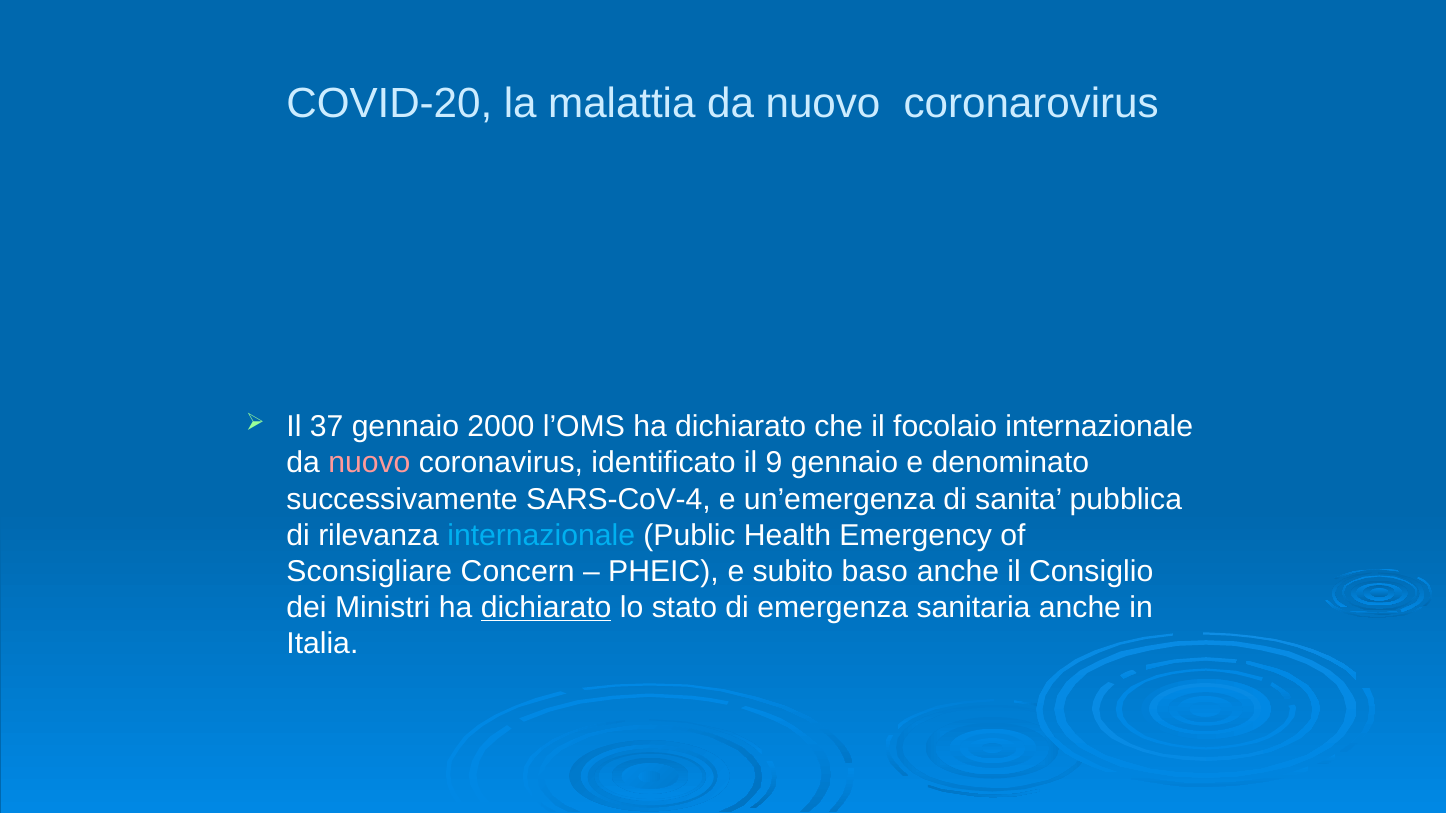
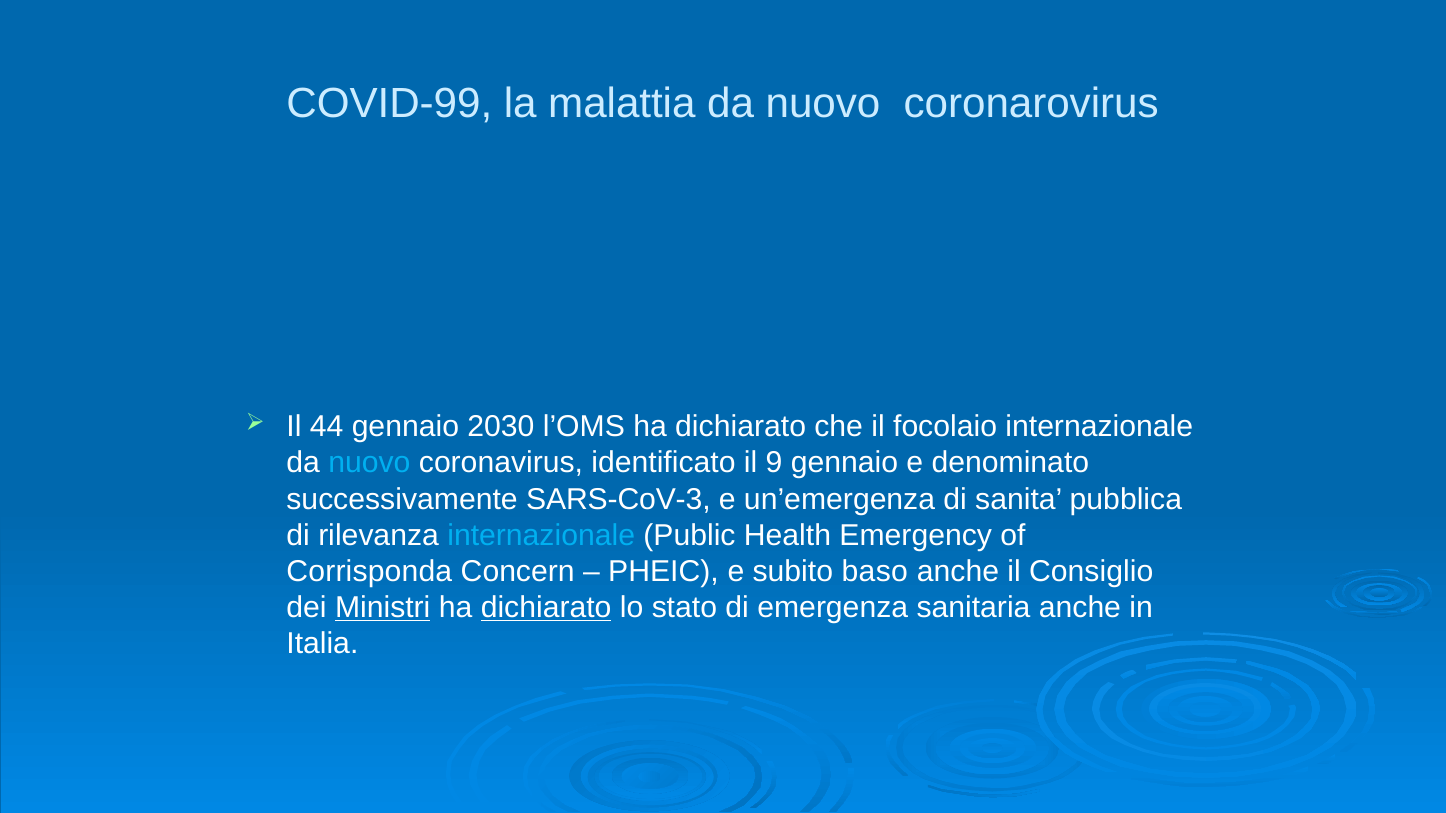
COVID-20: COVID-20 -> COVID-99 (389, 103)
37: 37 -> 44 (327, 427)
2000: 2000 -> 2030 (501, 427)
nuovo colour: pink -> light blue (369, 463)
SARS-CoV-4: SARS-CoV-4 -> SARS-CoV-3 (618, 499)
Sconsigliare: Sconsigliare -> Corrisponda (369, 572)
Ministri underline: none -> present (383, 608)
